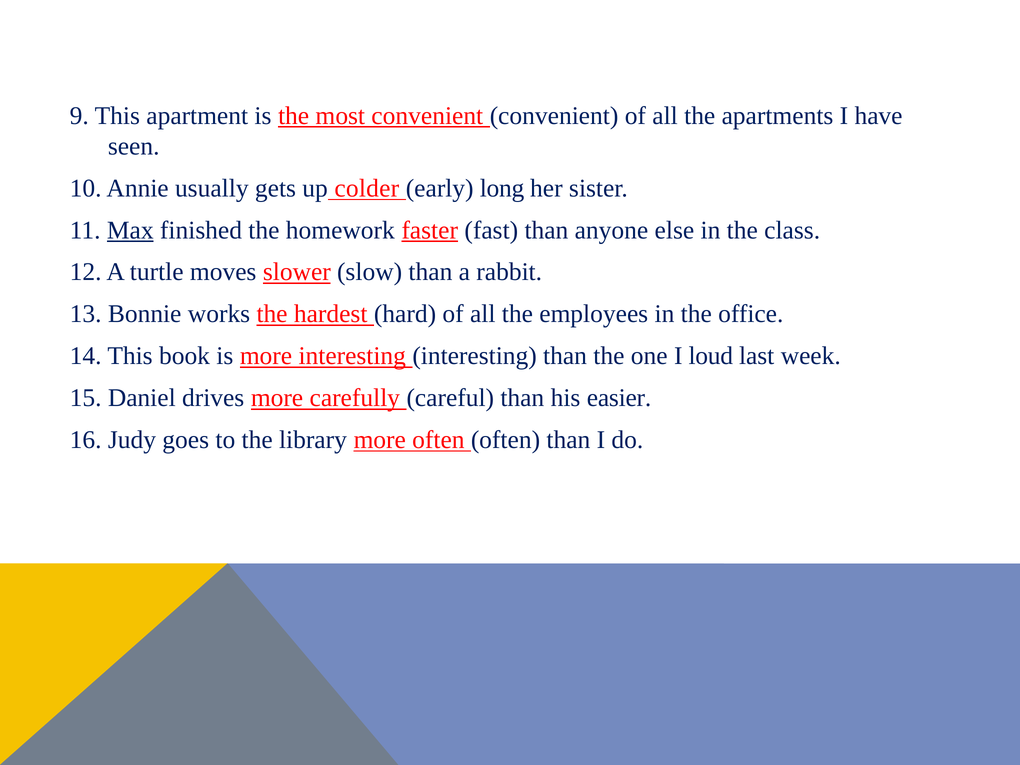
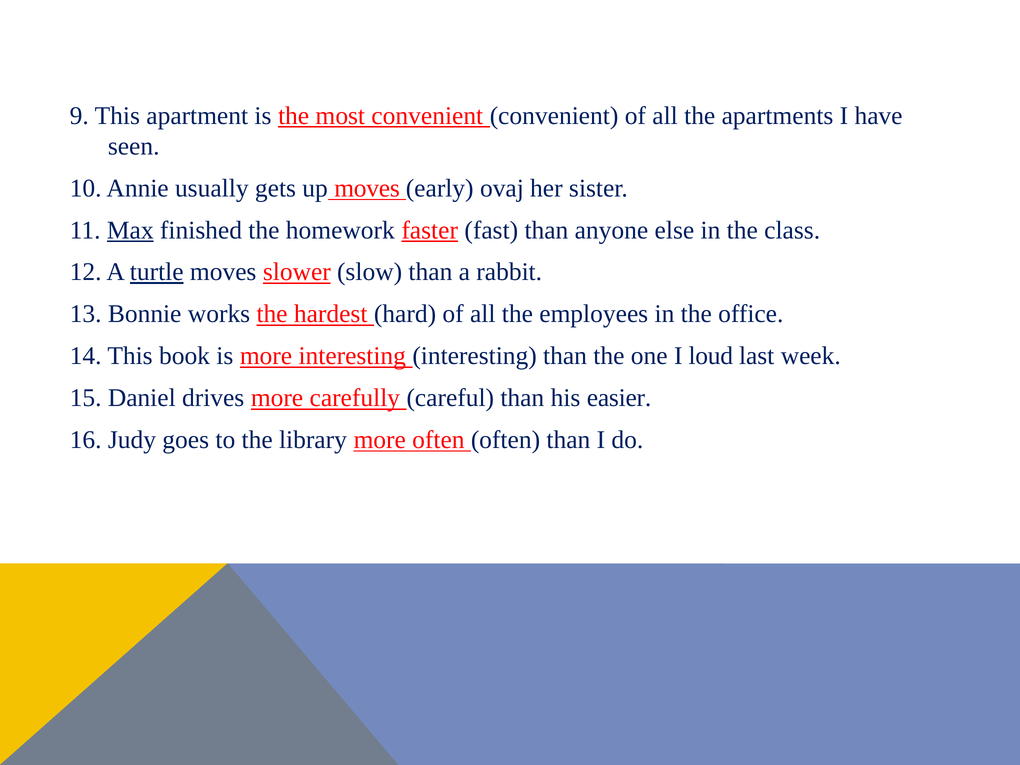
up colder: colder -> moves (367, 188)
long: long -> ovaj (502, 188)
turtle underline: none -> present (157, 272)
